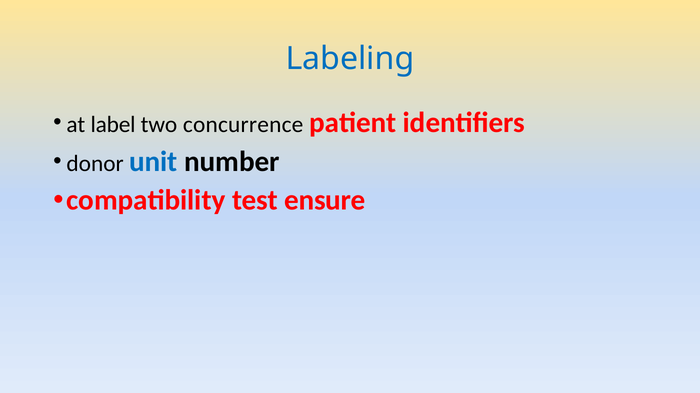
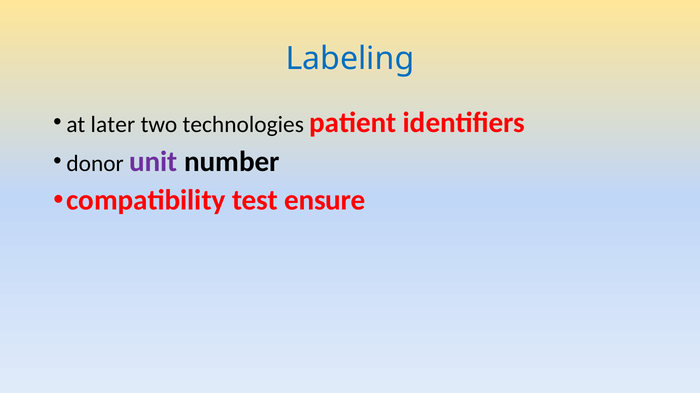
label: label -> later (113, 125)
concurrence: concurrence -> technologies (243, 125)
unit colour: blue -> purple (153, 162)
